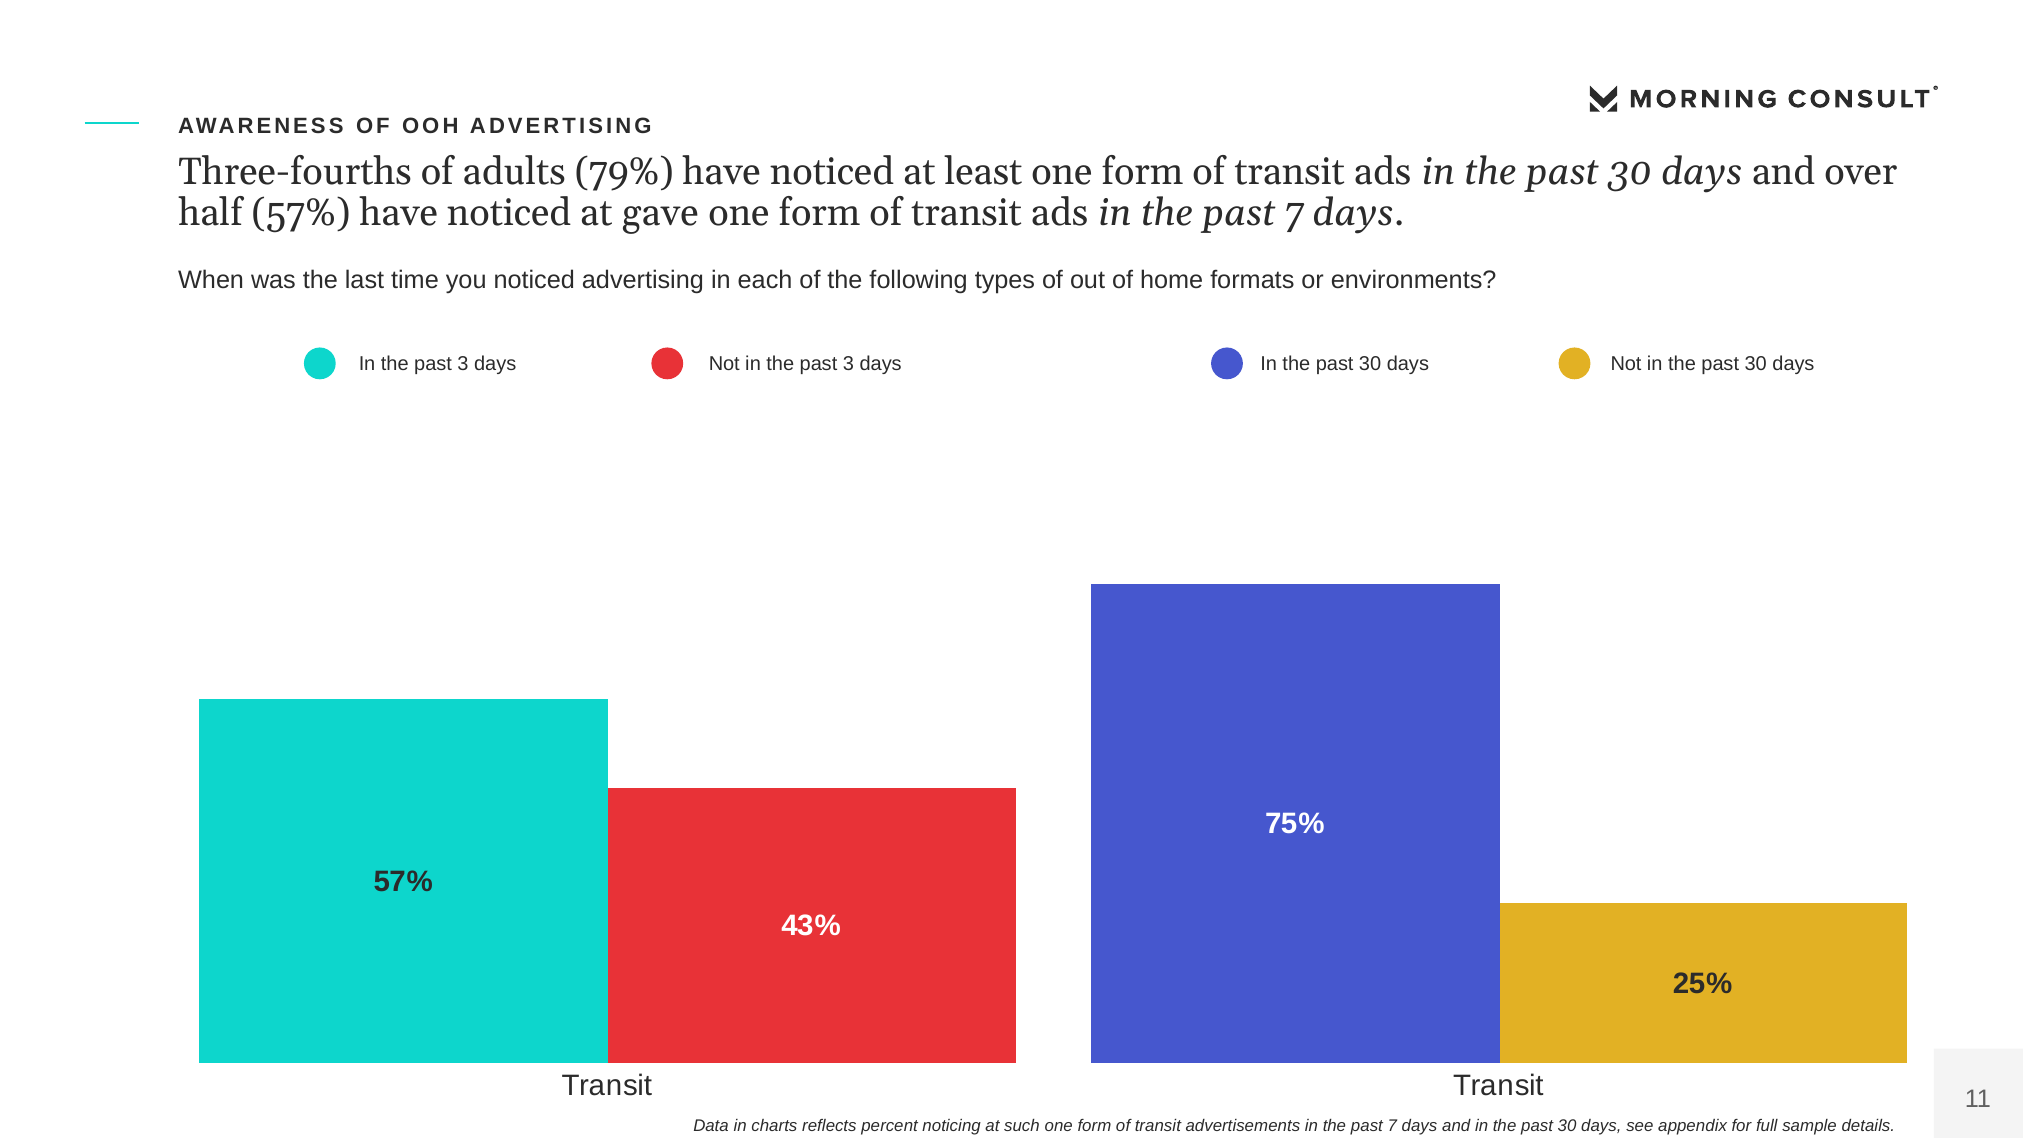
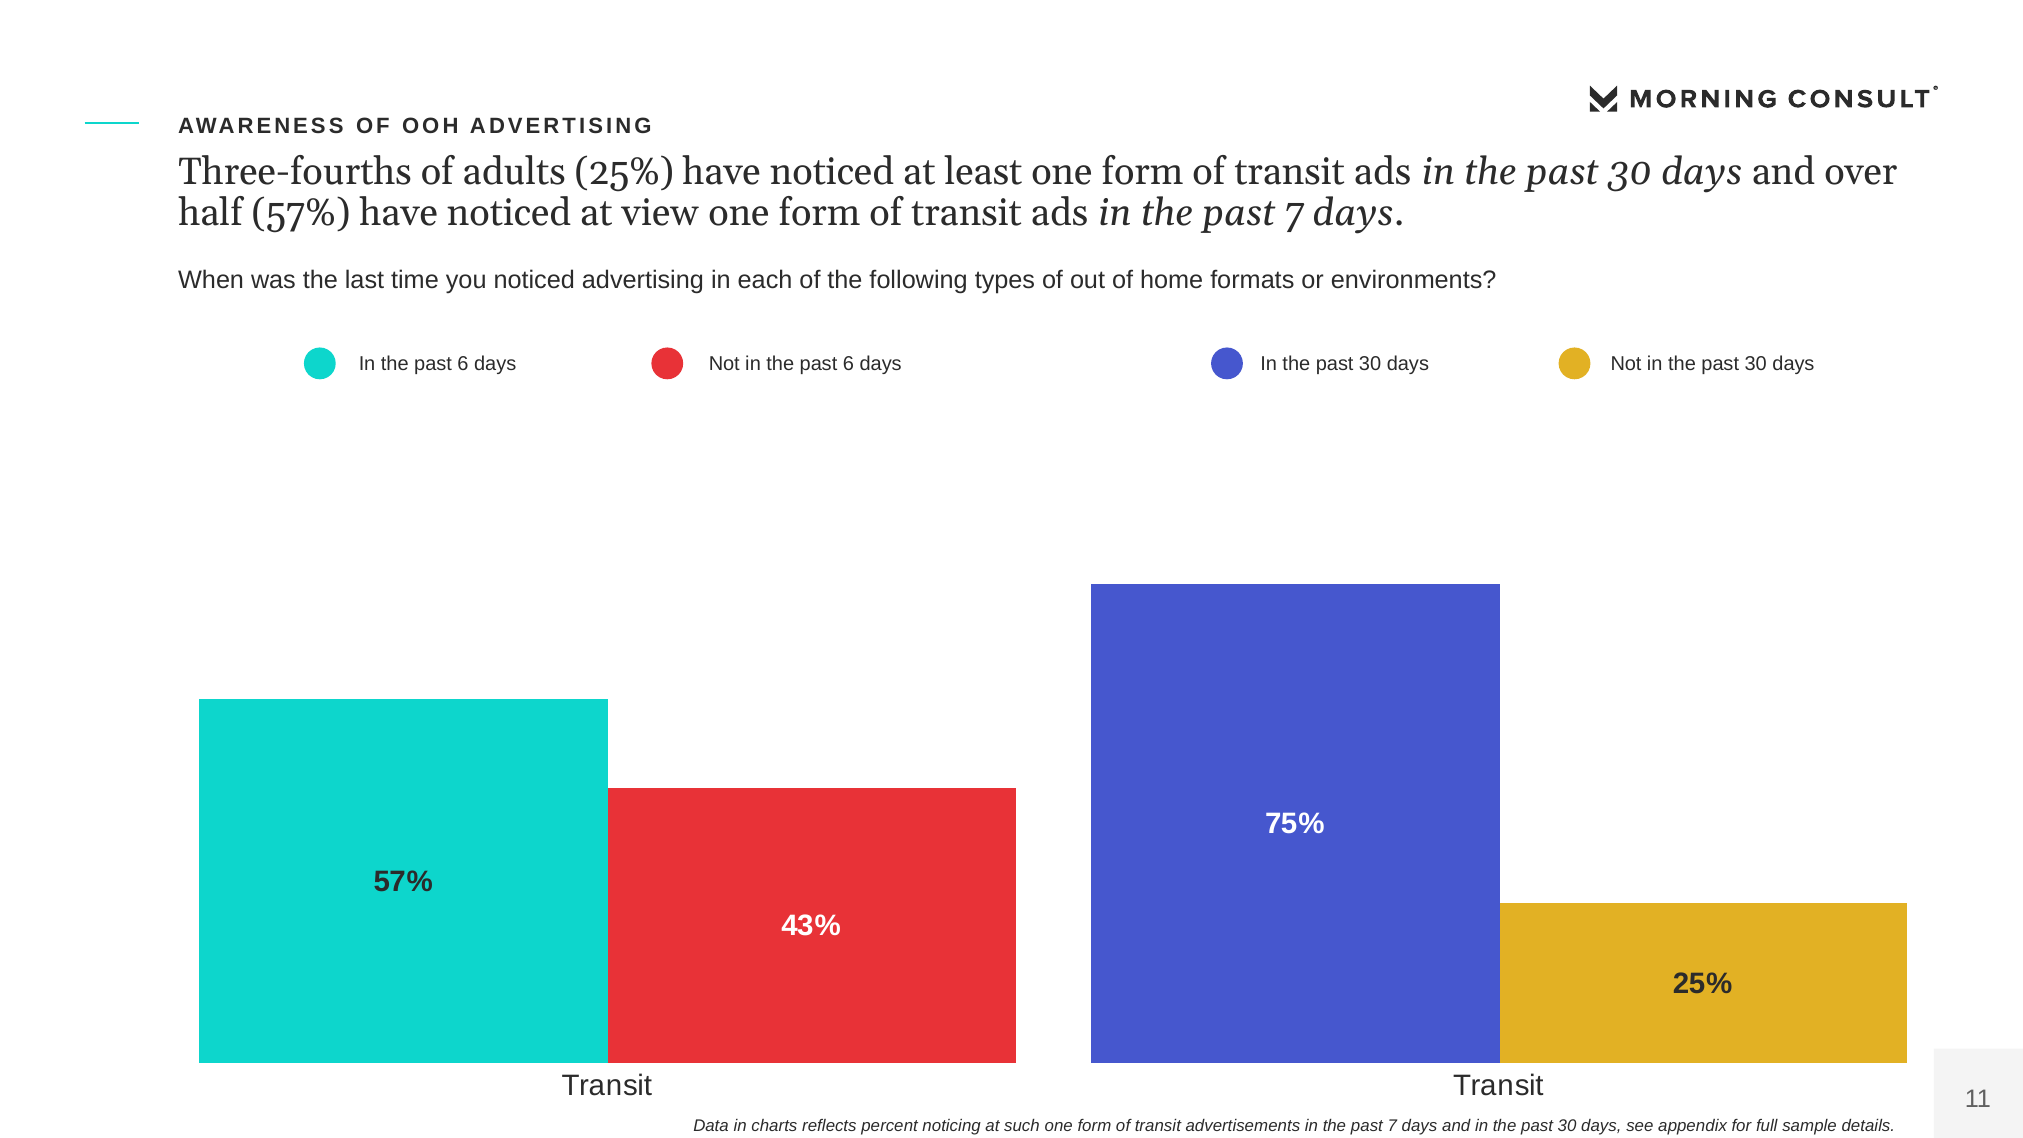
adults 79%: 79% -> 25% (624, 172)
gave: gave -> view (660, 213)
3: 3 -> 6 (463, 364)
3: 3 -> 6 (848, 364)
